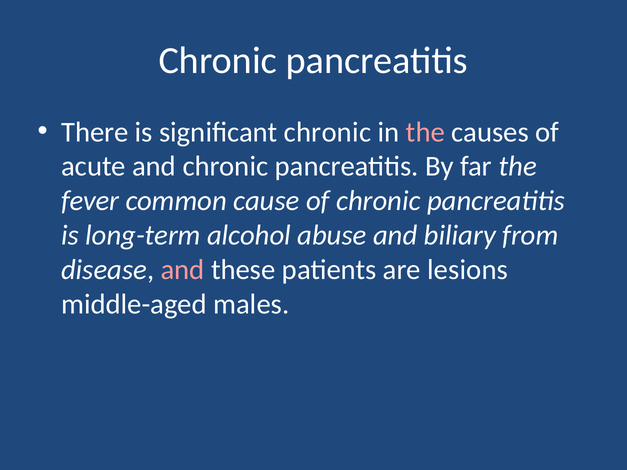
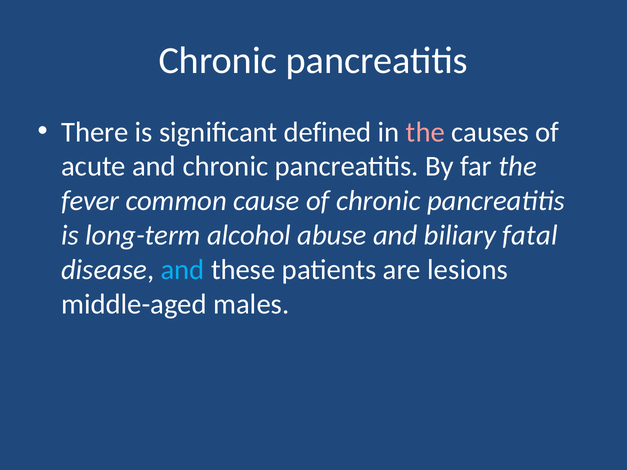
significant chronic: chronic -> defined (328, 132)
from: from -> fatal (530, 236)
and colour: pink -> light blue (183, 270)
